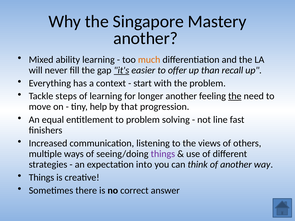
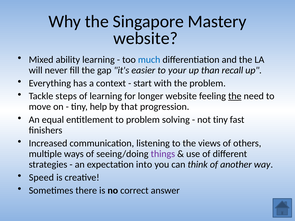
another: another -> website (146, 38)
much colour: orange -> blue (149, 60)
it's underline: present -> none (121, 70)
offer: offer -> your (177, 70)
longer another: another -> website (181, 96)
not line: line -> tiny (220, 120)
Things: Things -> Speed (41, 178)
